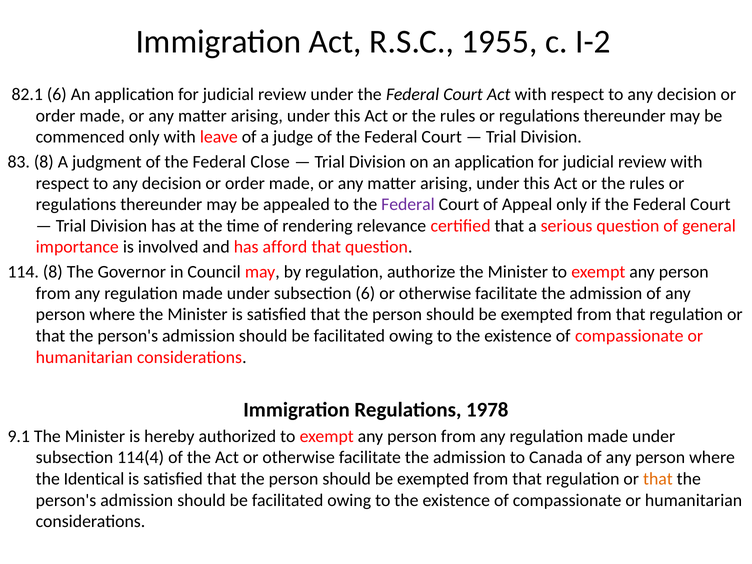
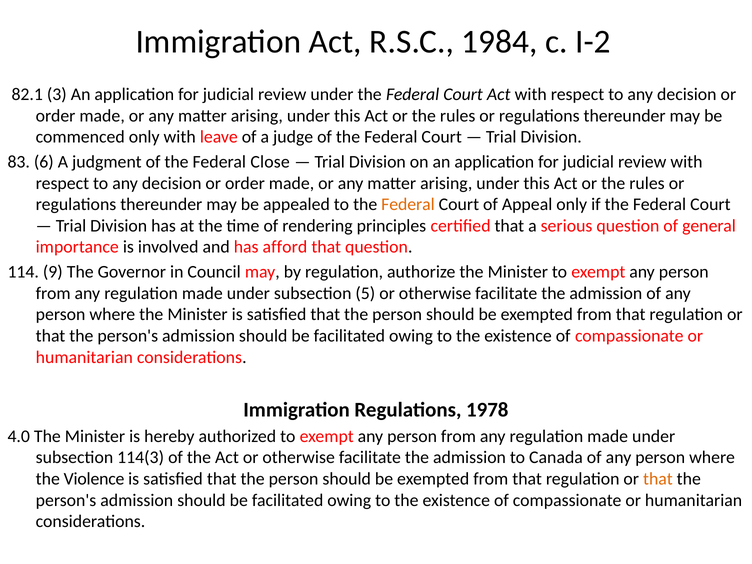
1955: 1955 -> 1984 (500, 42)
82.1 6: 6 -> 3 (57, 94)
83 8: 8 -> 6 (44, 162)
Federal colour: purple -> orange (408, 204)
relevance: relevance -> principles (391, 226)
114 8: 8 -> 9 (53, 272)
subsection 6: 6 -> 5 (365, 293)
9.1: 9.1 -> 4.0 (19, 436)
114(4: 114(4 -> 114(3 (141, 458)
Identical: Identical -> Violence (94, 479)
